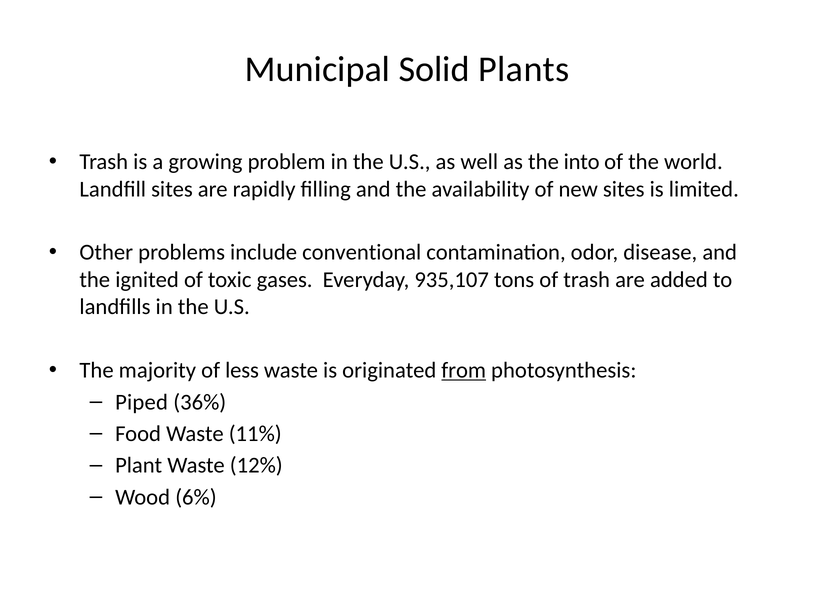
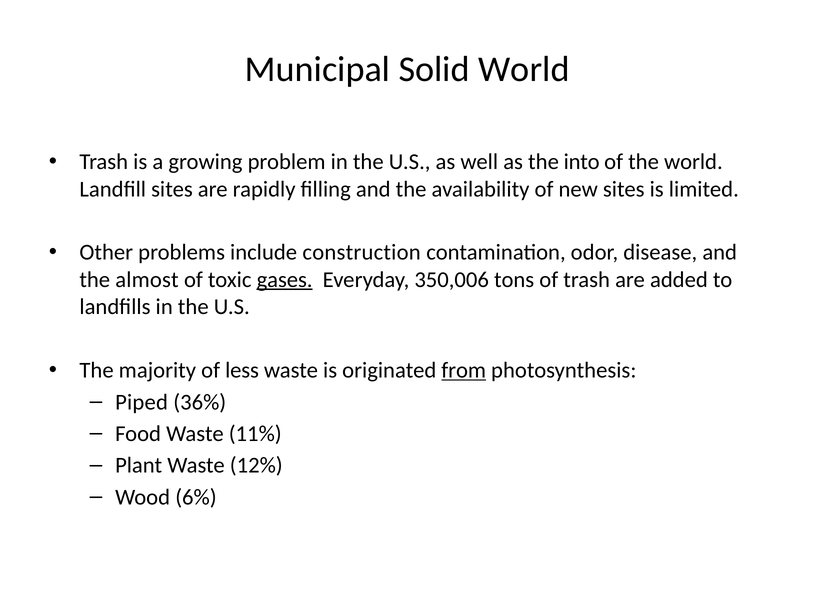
Solid Plants: Plants -> World (524, 69)
conventional: conventional -> construction (362, 253)
ignited: ignited -> almost (147, 280)
gases underline: none -> present (285, 280)
935,107: 935,107 -> 350,006 (452, 280)
